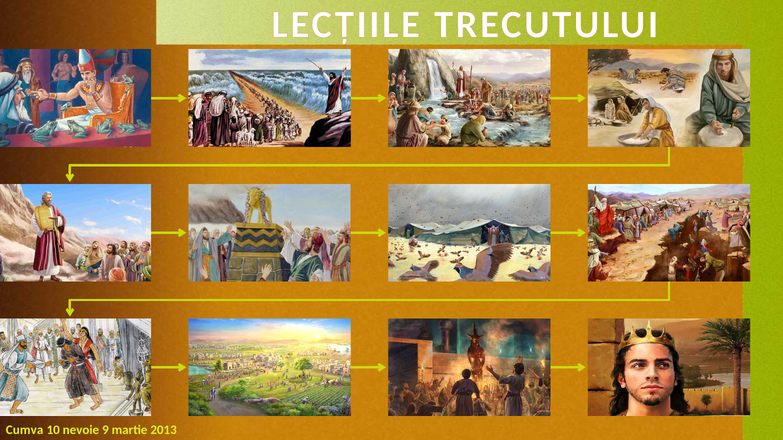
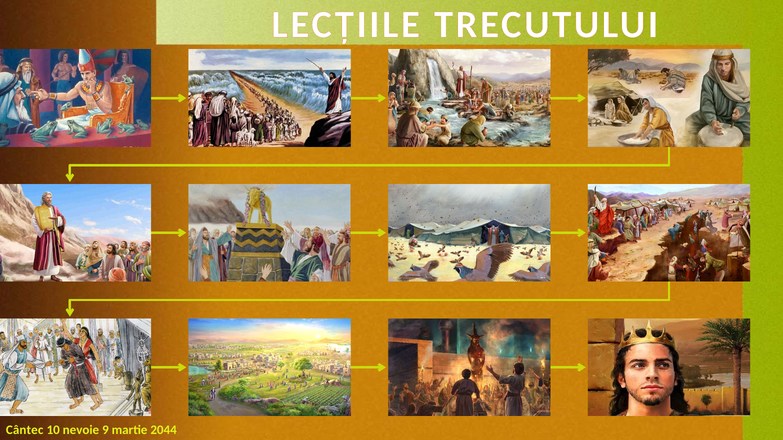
Cumva: Cumva -> Cântec (25, 430)
2013: 2013 -> 2044 (164, 430)
